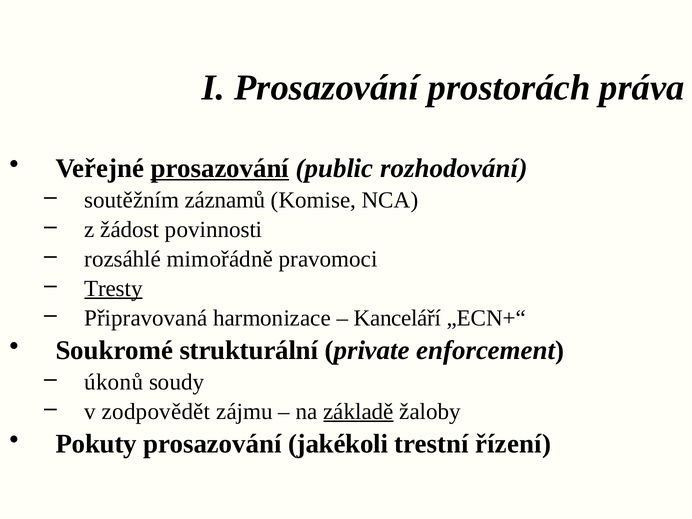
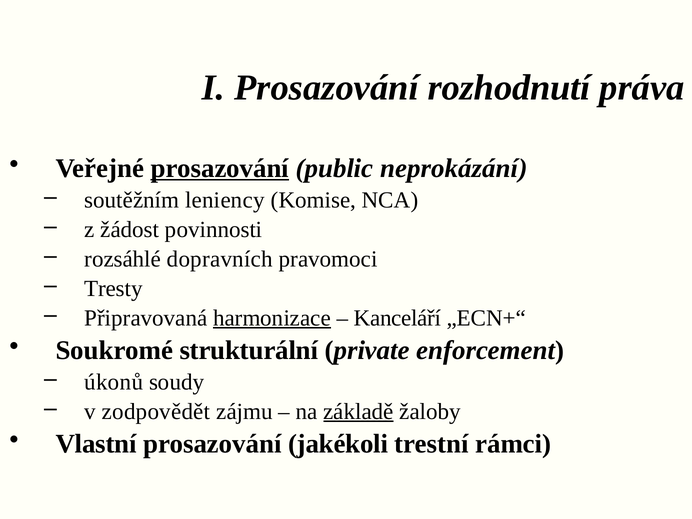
prostorách: prostorách -> rozhodnutí (509, 88)
rozhodování: rozhodování -> neprokázání (454, 168)
záznamů: záznamů -> leniency (225, 200)
mimořádně: mimořádně -> dopravních (220, 259)
Tresty underline: present -> none (113, 289)
harmonizace underline: none -> present (272, 318)
Pokuty: Pokuty -> Vlastní (96, 444)
řízení: řízení -> rámci (513, 444)
